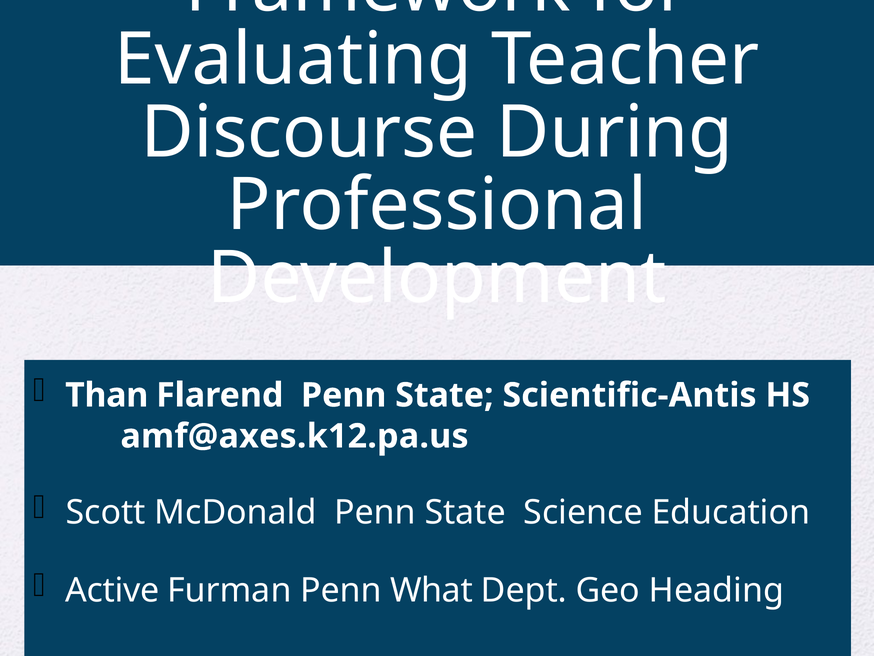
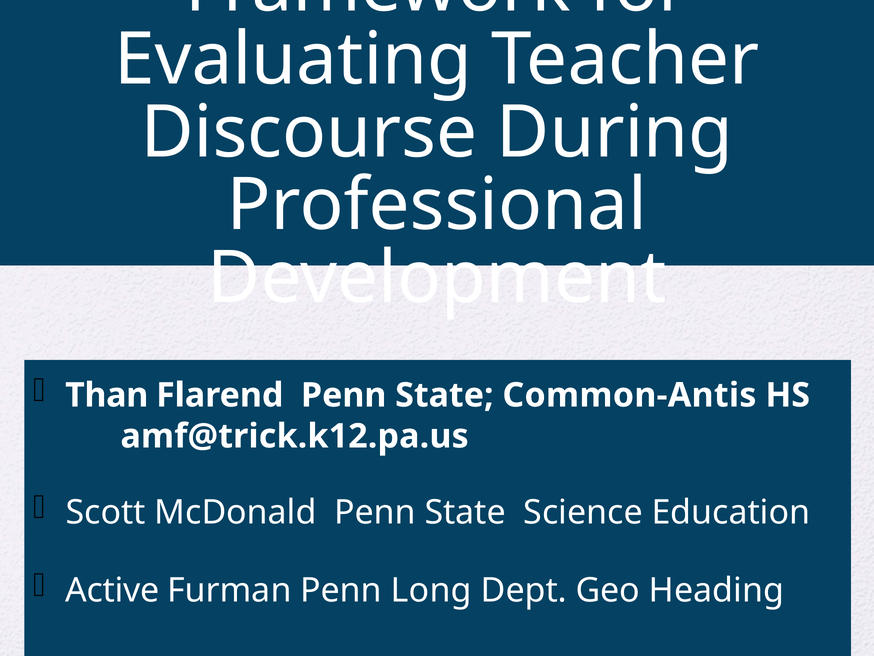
Scientific-Antis: Scientific-Antis -> Common-Antis (629, 395)
amf@axes.k12.pa.us: amf@axes.k12.pa.us -> amf@trick.k12.pa.us (295, 436)
What: What -> Long (431, 590)
